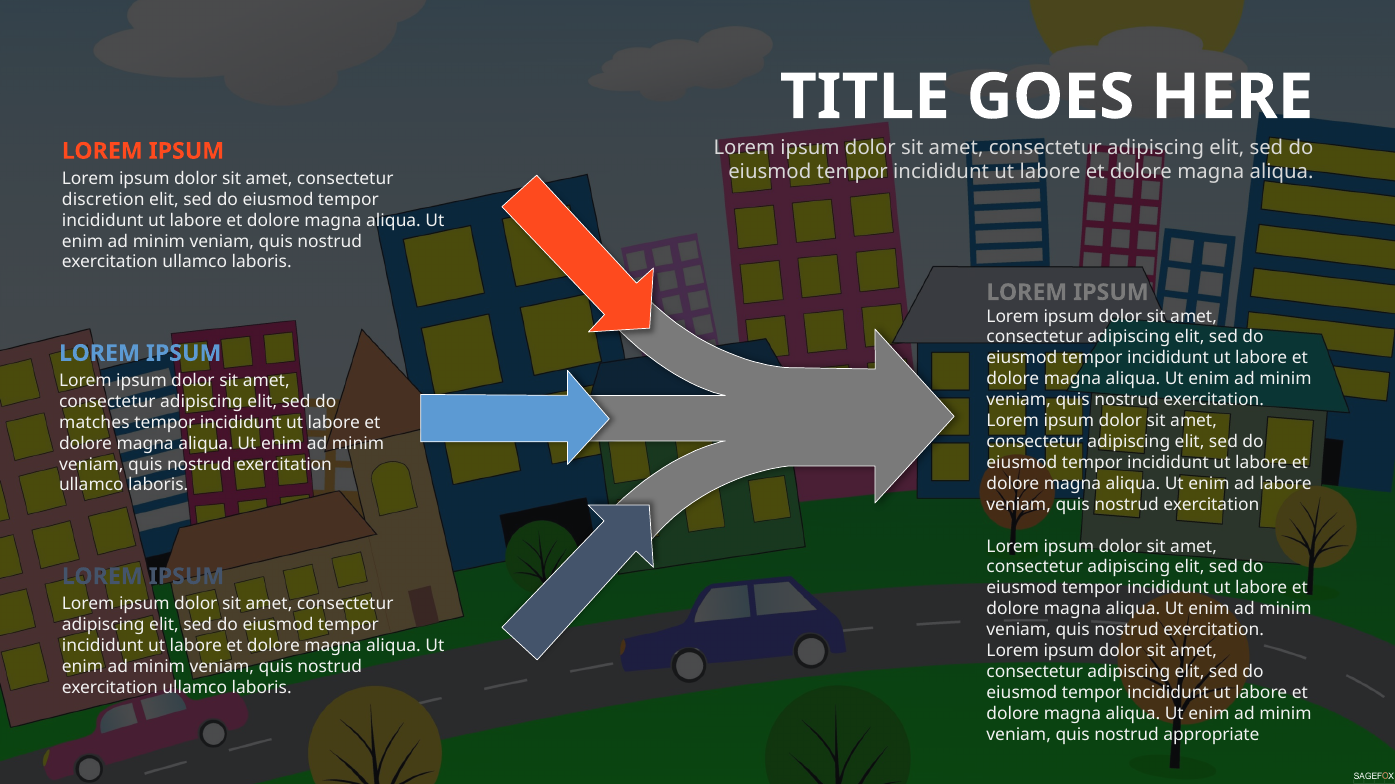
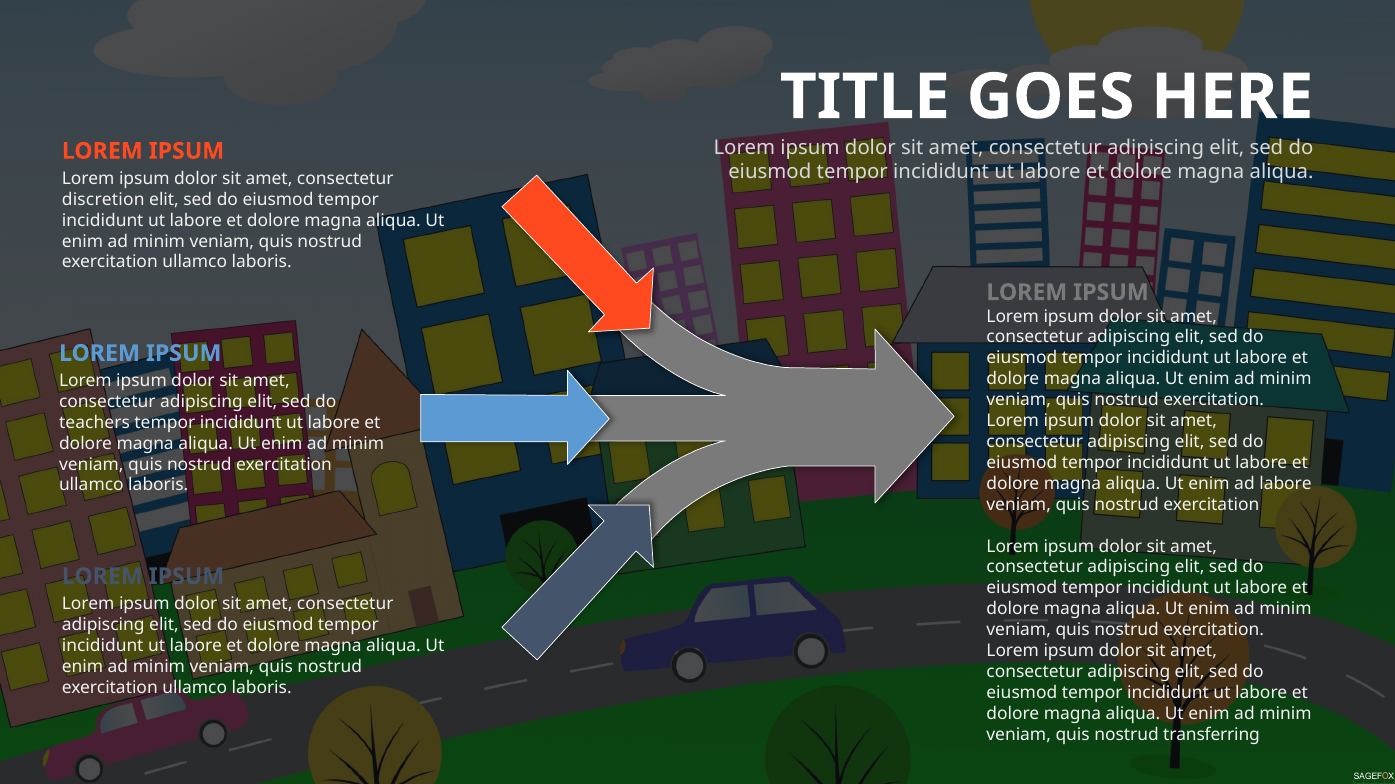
matches: matches -> teachers (94, 423)
appropriate: appropriate -> transferring (1212, 735)
